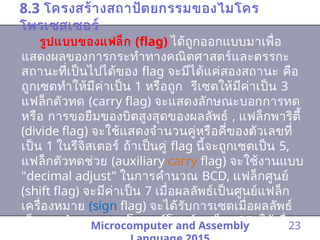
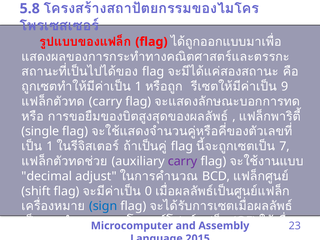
8.3: 8.3 -> 5.8 (30, 9)
3: 3 -> 9 (285, 87)
divide: divide -> single (40, 131)
5: 5 -> 7 (284, 146)
carry colour: orange -> purple (183, 161)
7: 7 -> 0 (149, 191)
